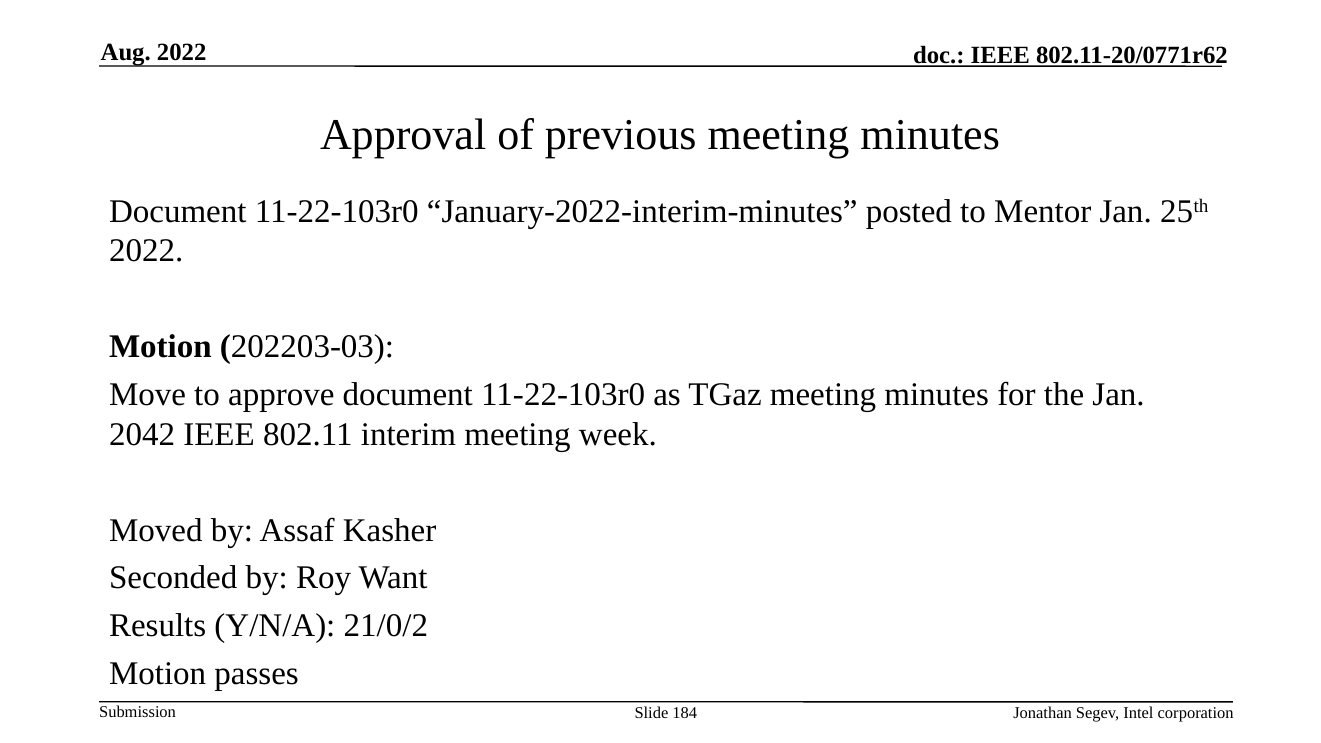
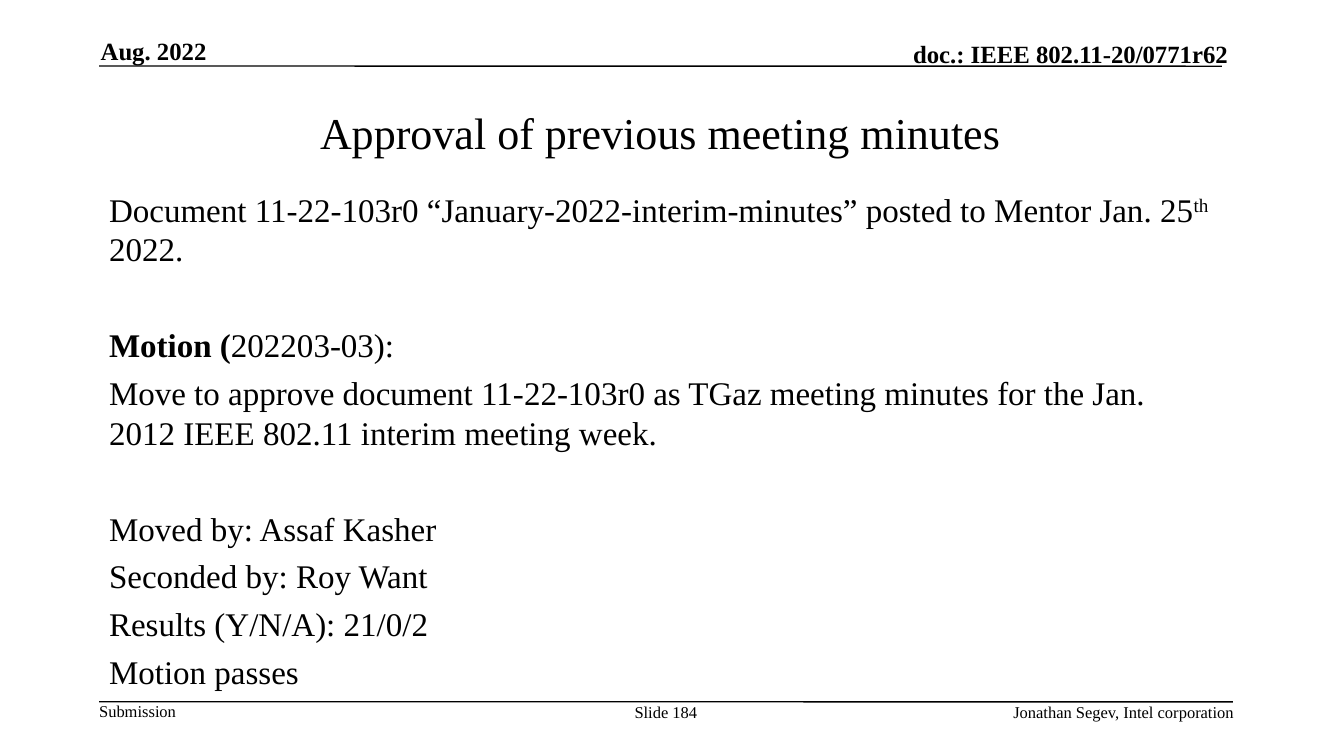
2042: 2042 -> 2012 (142, 434)
